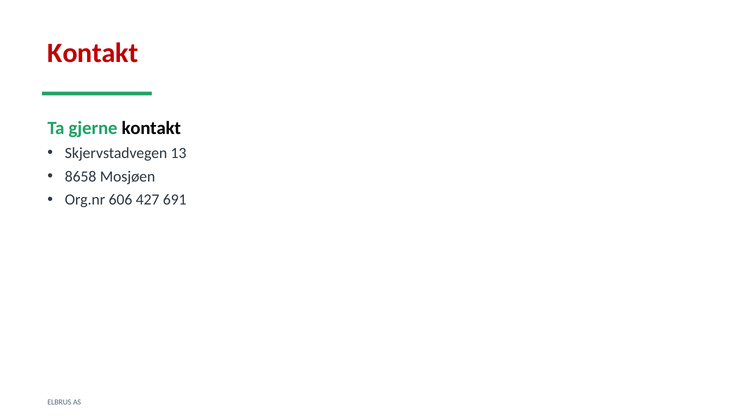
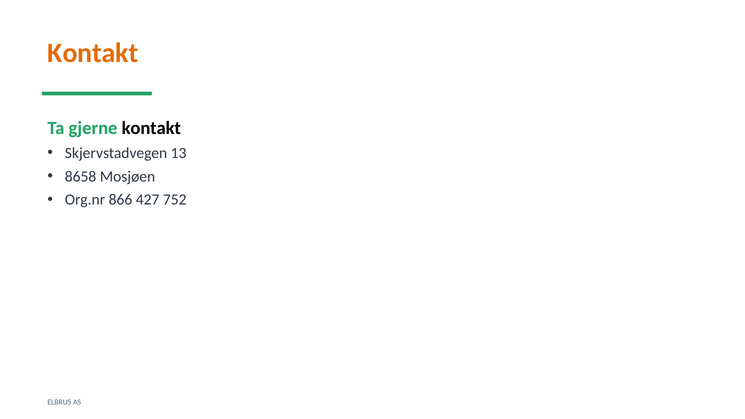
Kontakt colour: red -> orange (93, 53)
606: 606 -> 866 (120, 200)
691: 691 -> 752 (175, 200)
